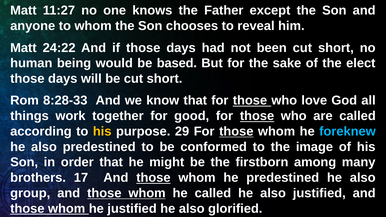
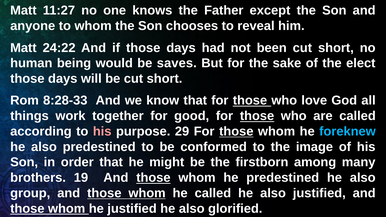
based: based -> saves (177, 63)
his colour: yellow -> pink (102, 131)
17: 17 -> 19 (81, 178)
